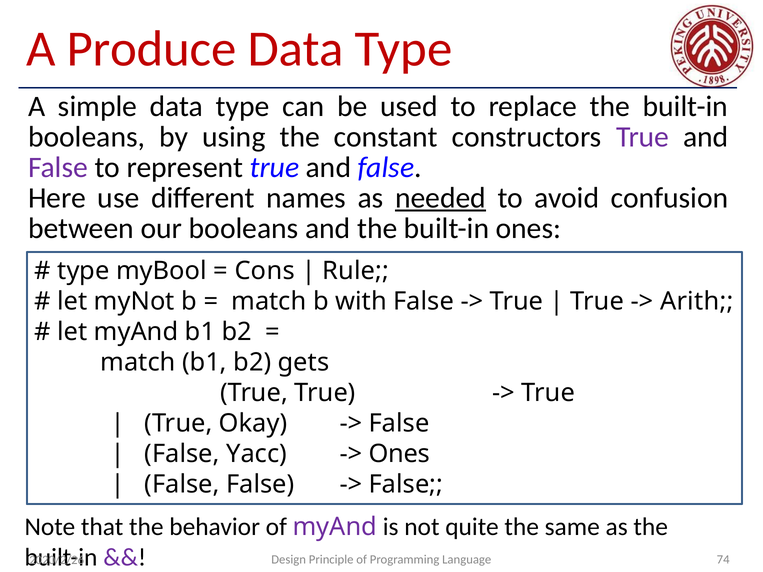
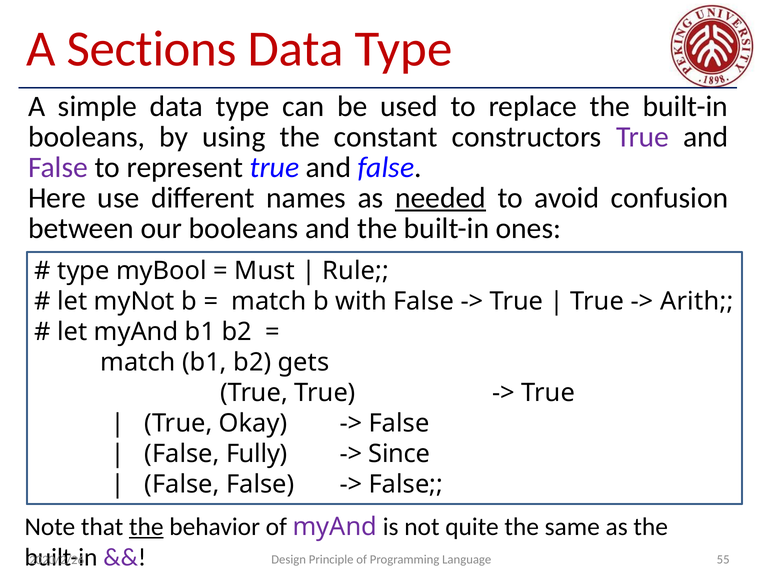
Produce: Produce -> Sections (152, 49)
Cons: Cons -> Must (265, 271)
Yacc: Yacc -> Fully (257, 454)
Ones: Ones -> Since (399, 454)
the underline: none -> present (146, 527)
74: 74 -> 55 (723, 560)
